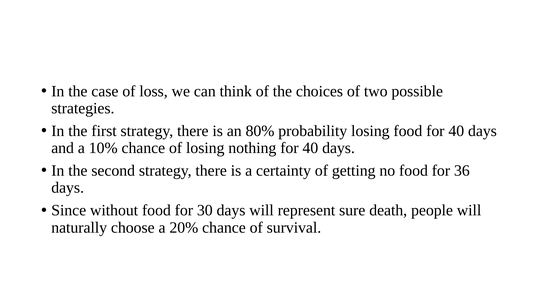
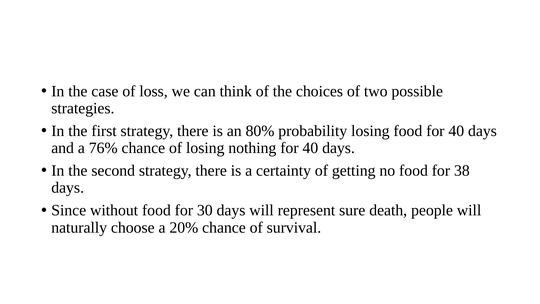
10%: 10% -> 76% (103, 148)
36: 36 -> 38 (462, 171)
